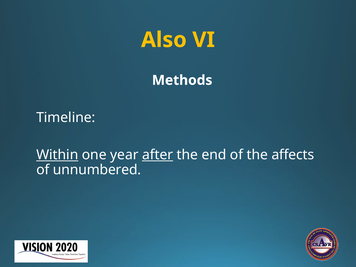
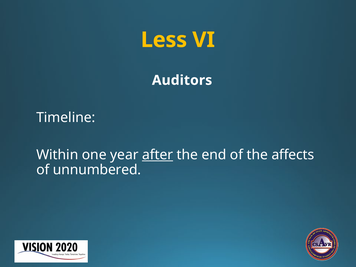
Also: Also -> Less (164, 40)
Methods: Methods -> Auditors (182, 80)
Within underline: present -> none (57, 155)
